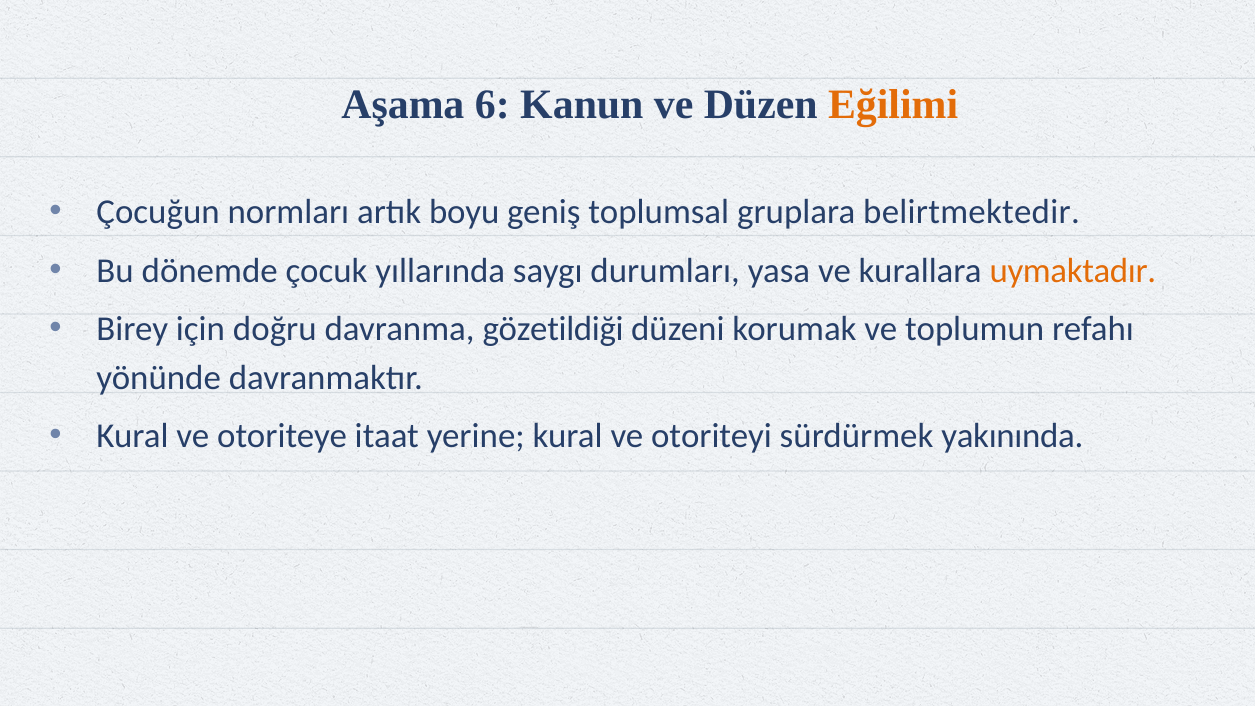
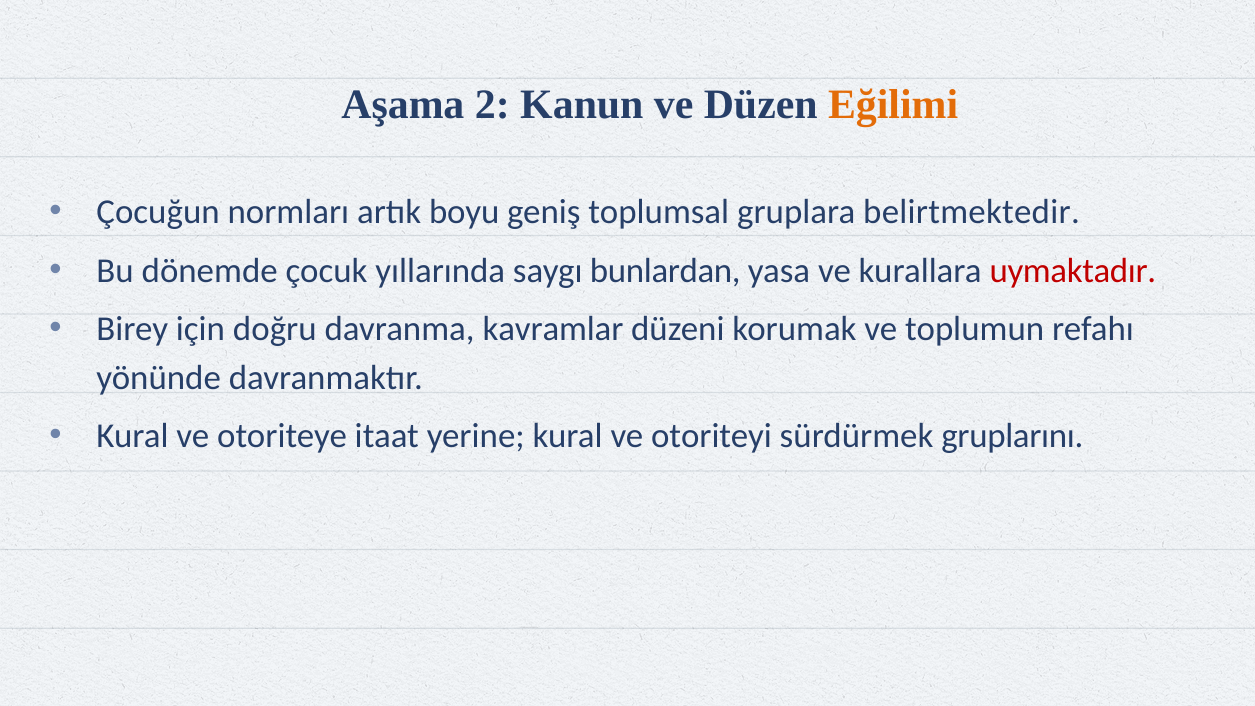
6: 6 -> 2 (492, 104)
durumları: durumları -> bunlardan (665, 271)
uymaktadır colour: orange -> red (1073, 271)
gözetildiği: gözetildiği -> kavramlar (553, 329)
yakınında: yakınında -> gruplarını (1012, 436)
